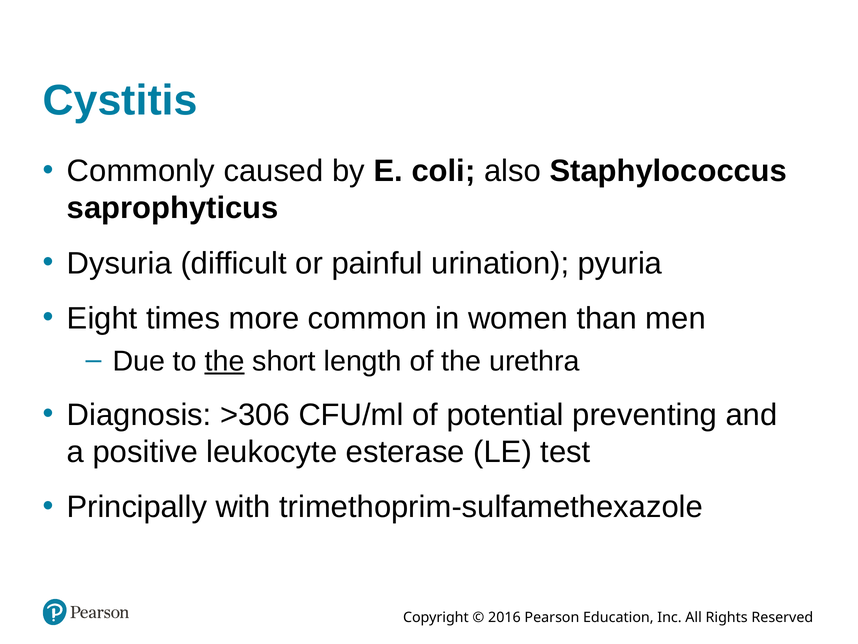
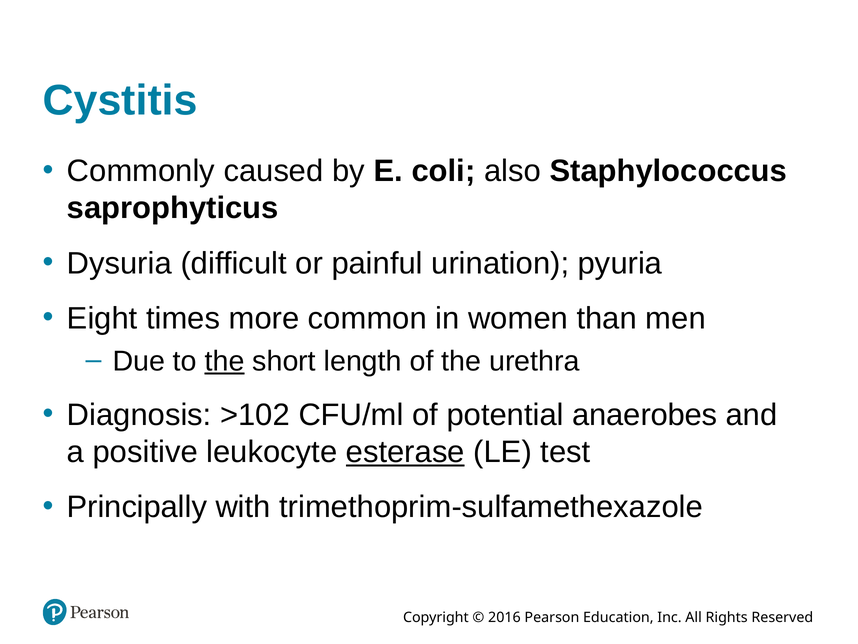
>306: >306 -> >102 (255, 415)
preventing: preventing -> anaerobes (645, 415)
esterase underline: none -> present (405, 452)
